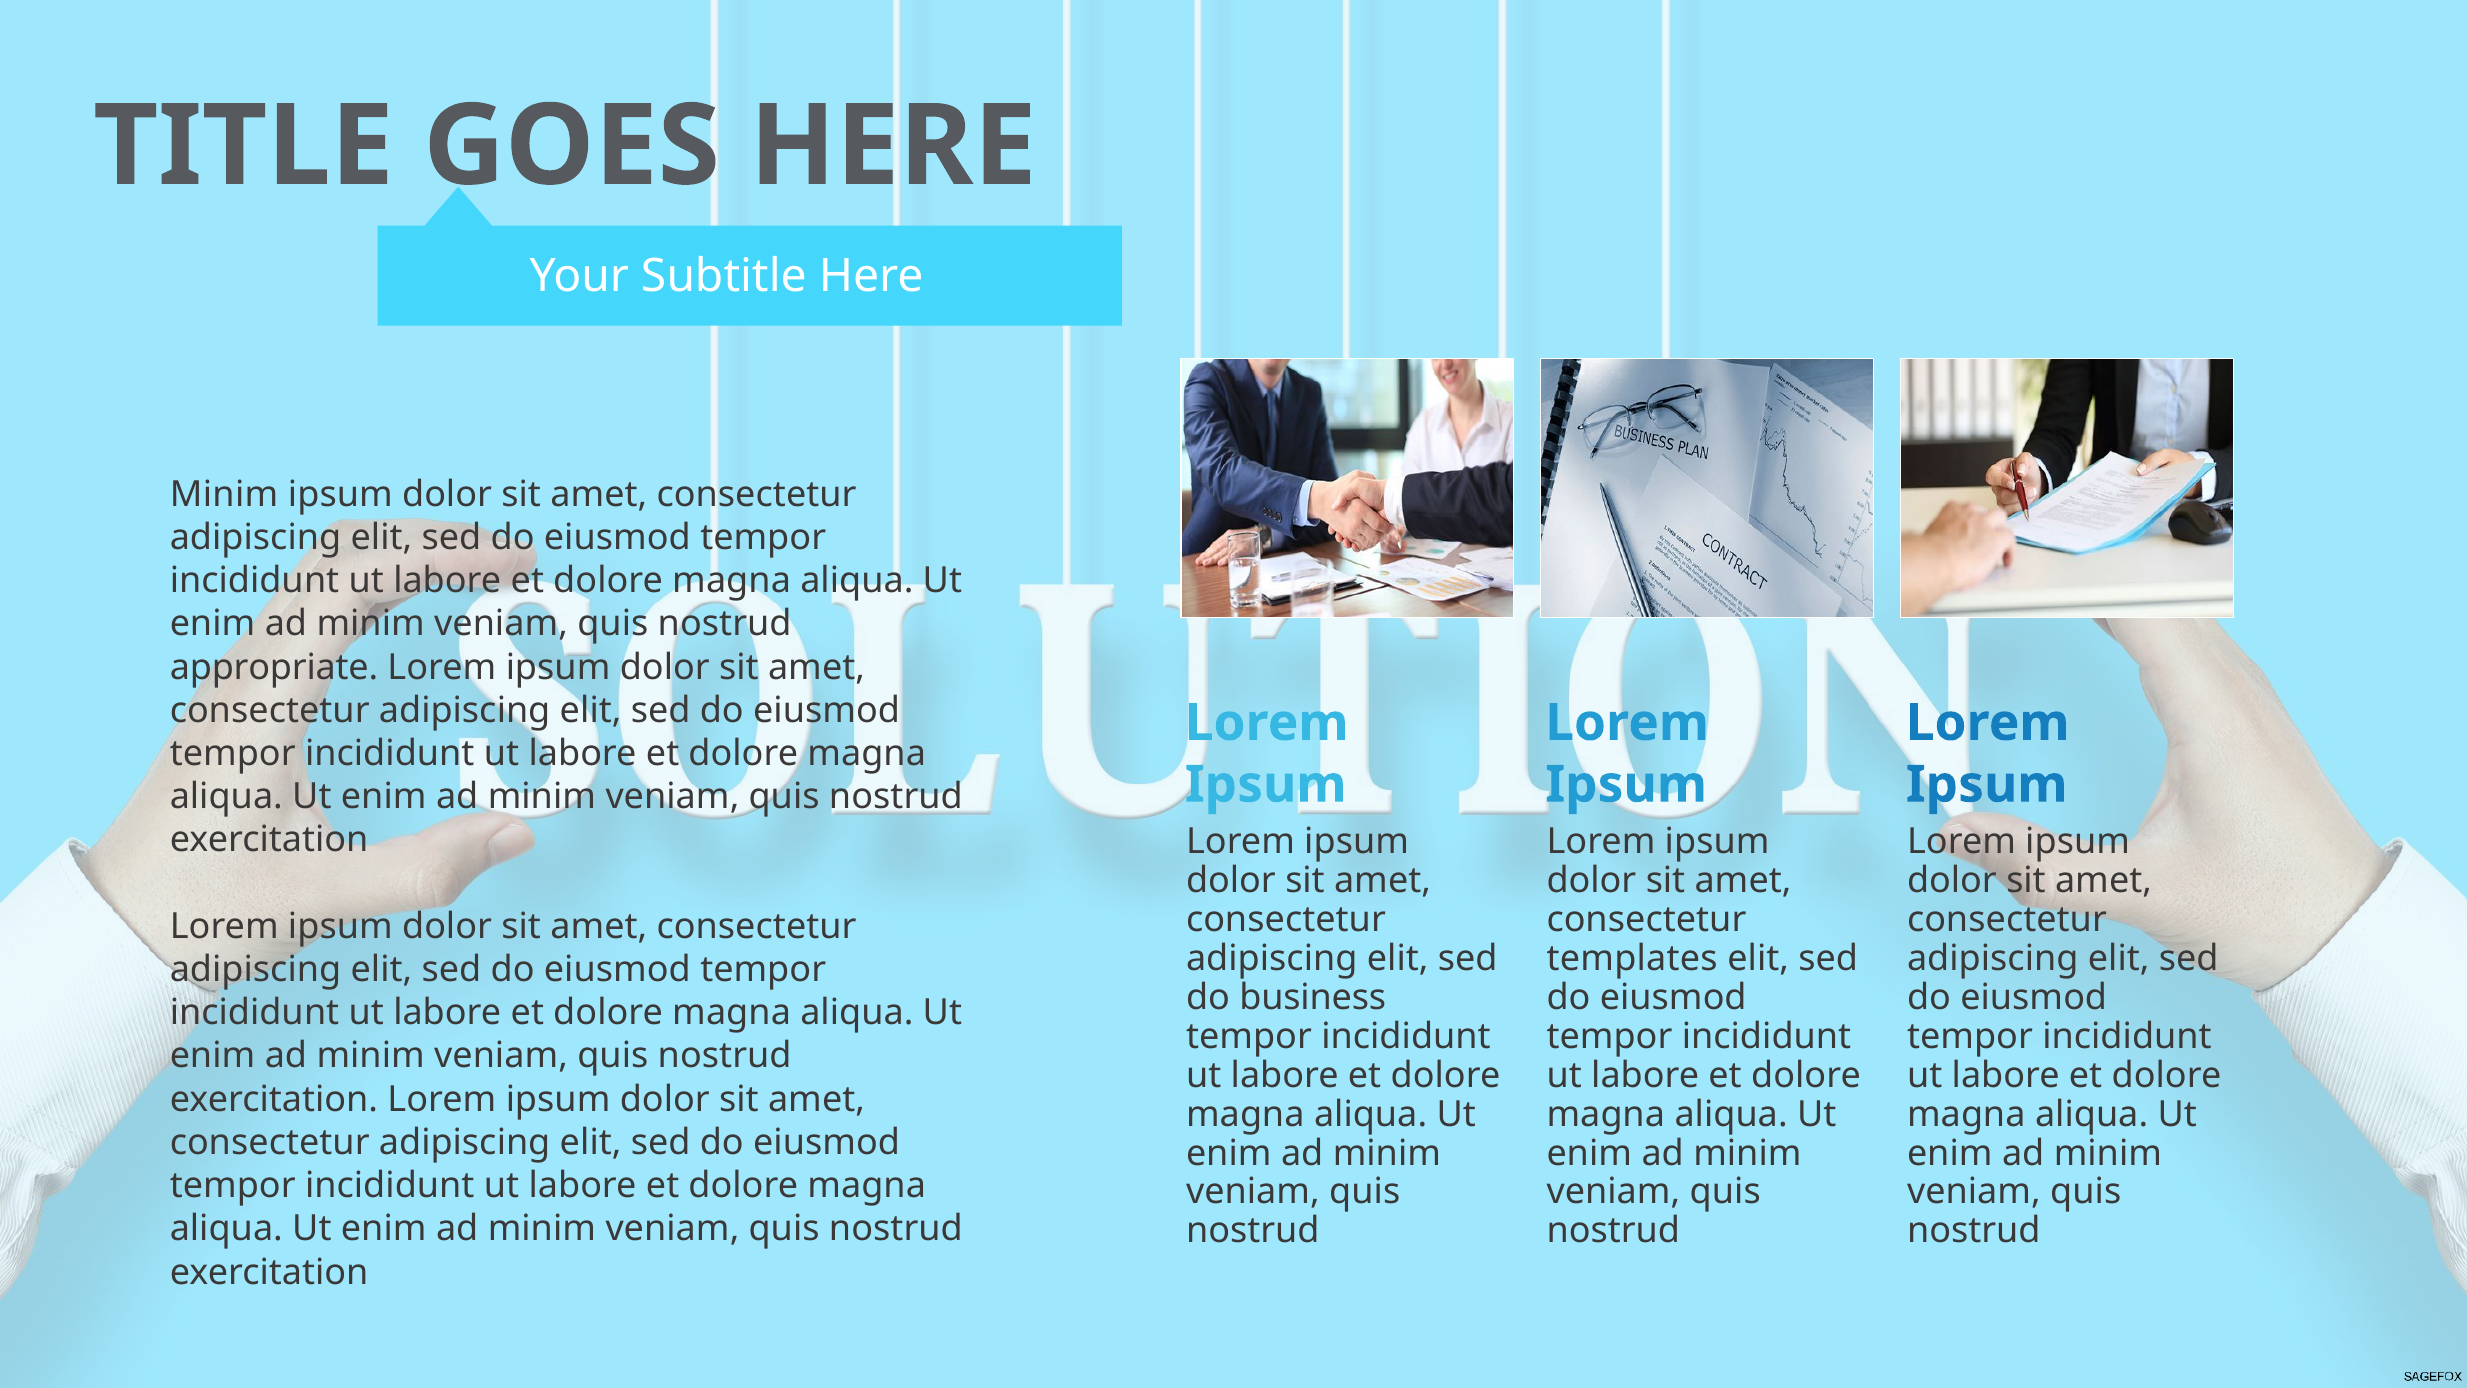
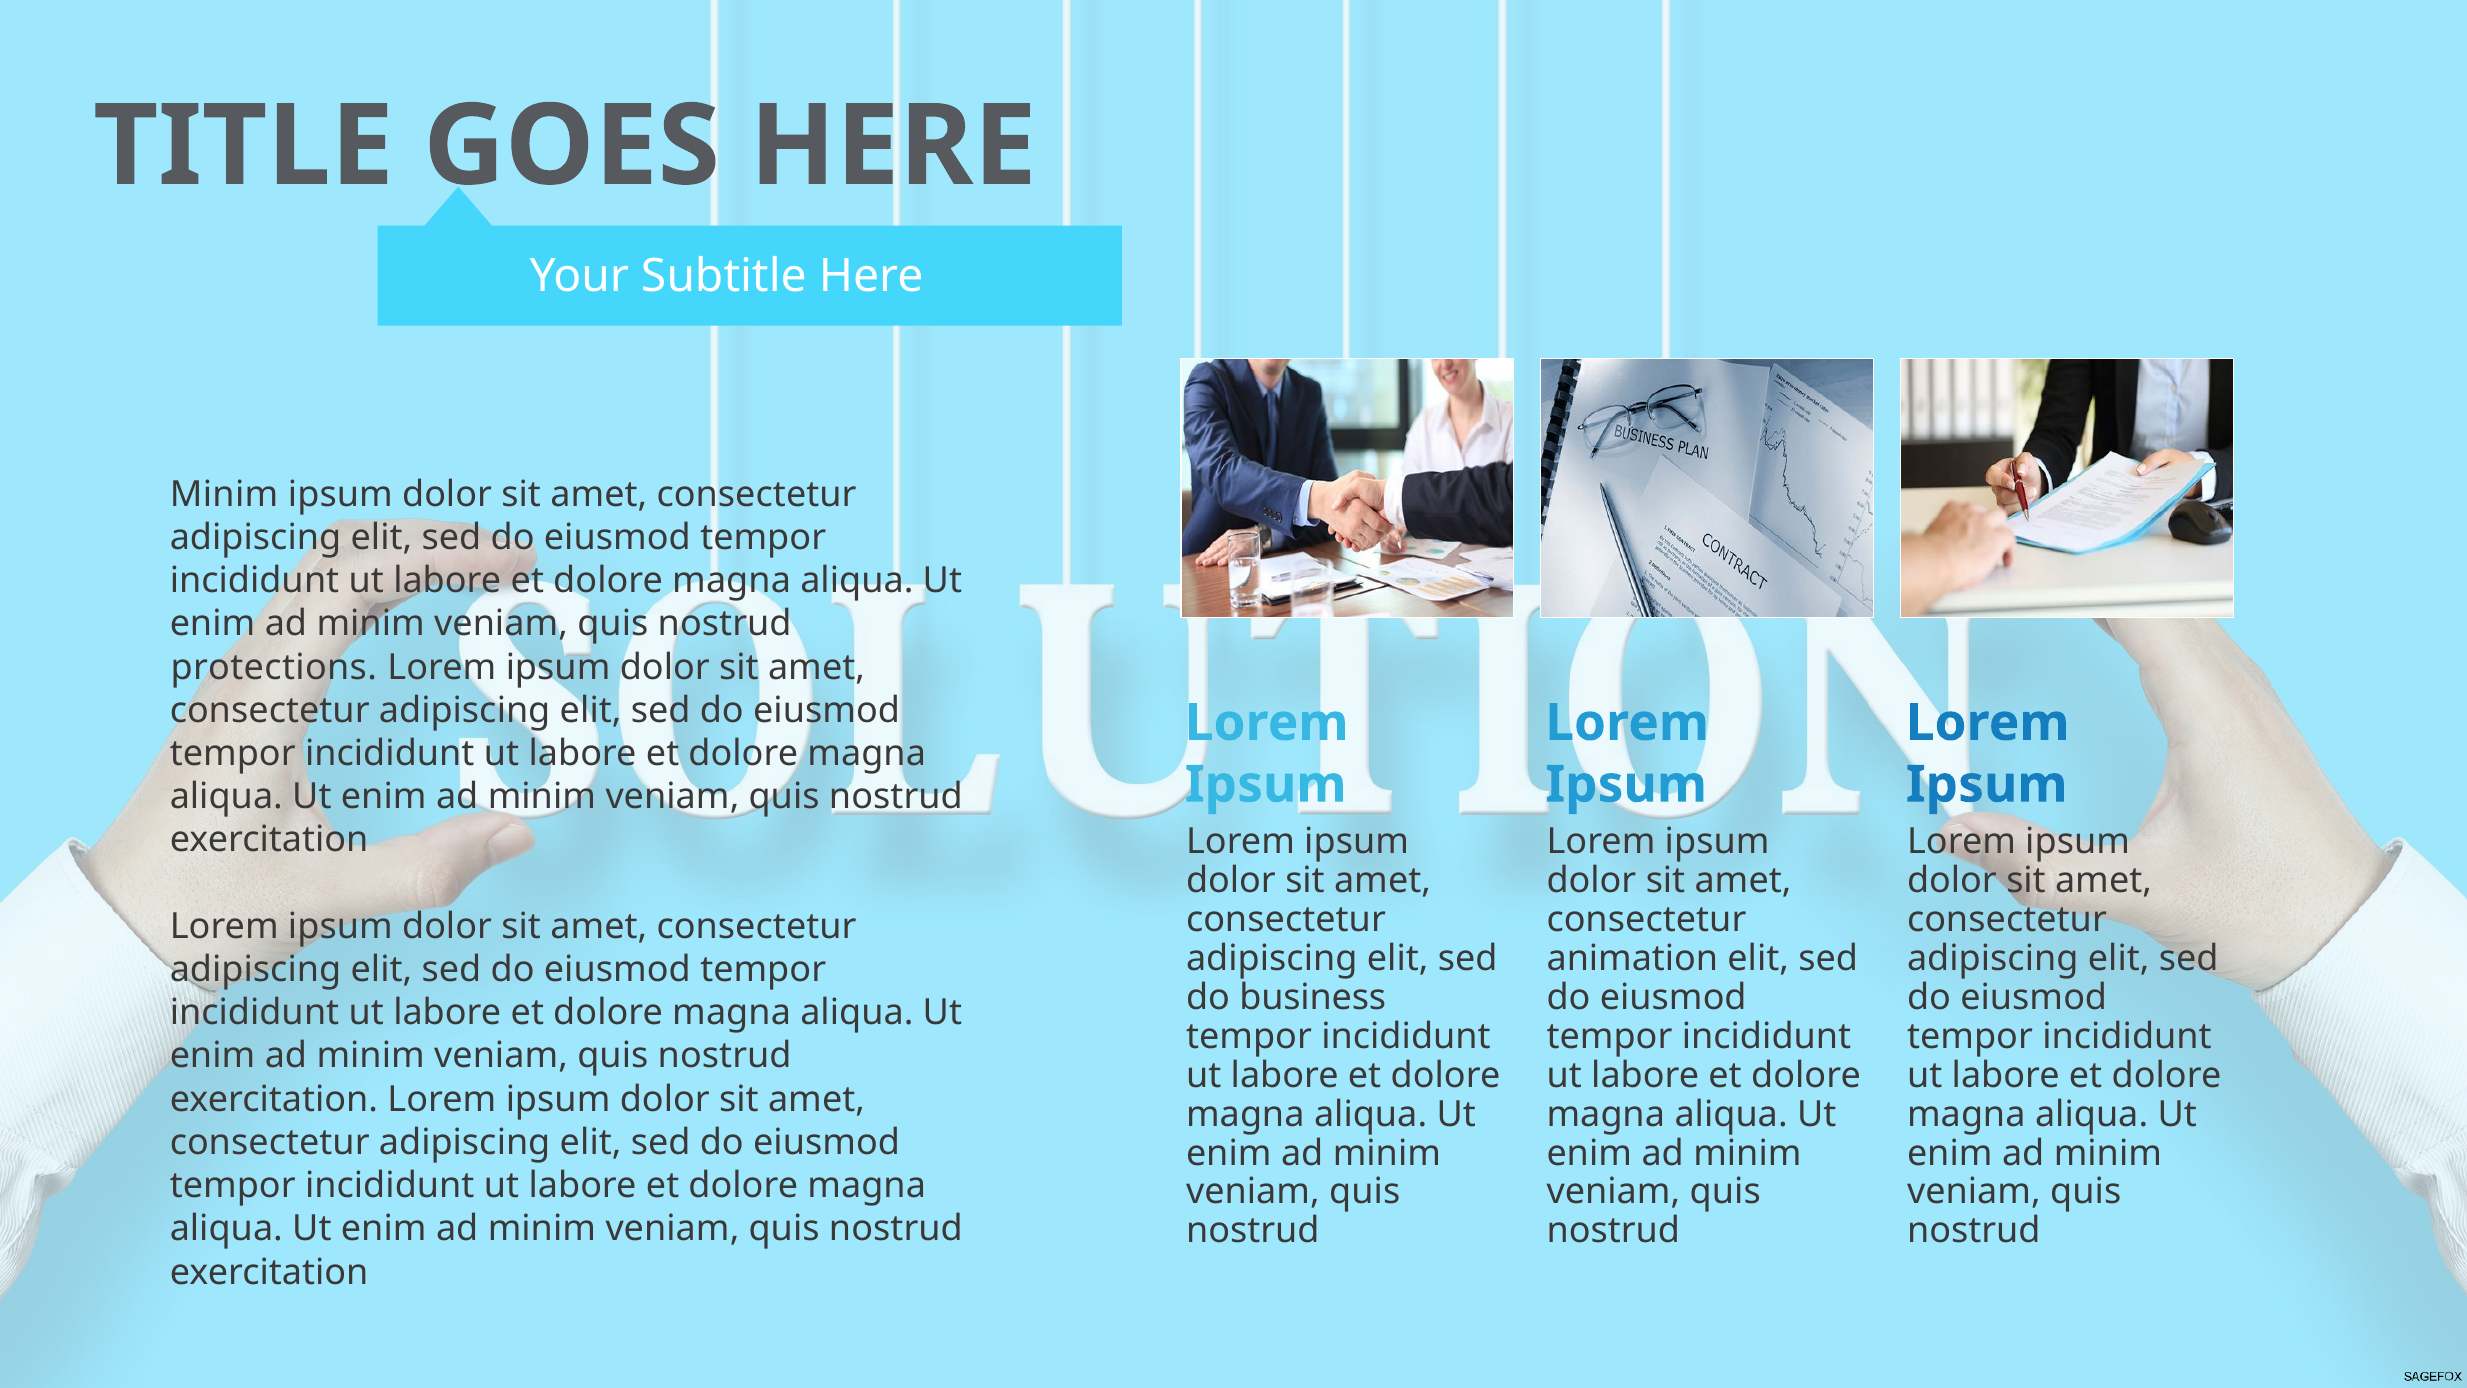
appropriate: appropriate -> protections (274, 667)
templates: templates -> animation (1632, 958)
